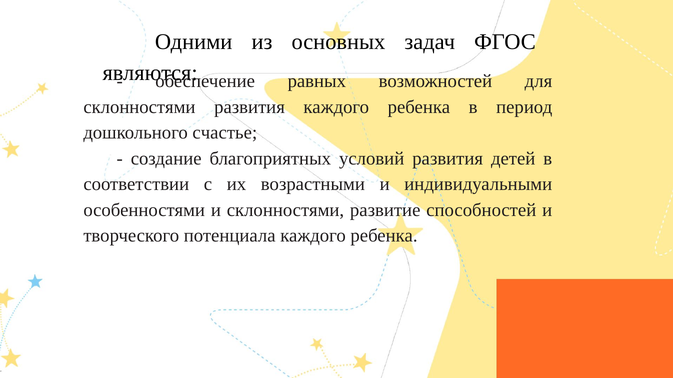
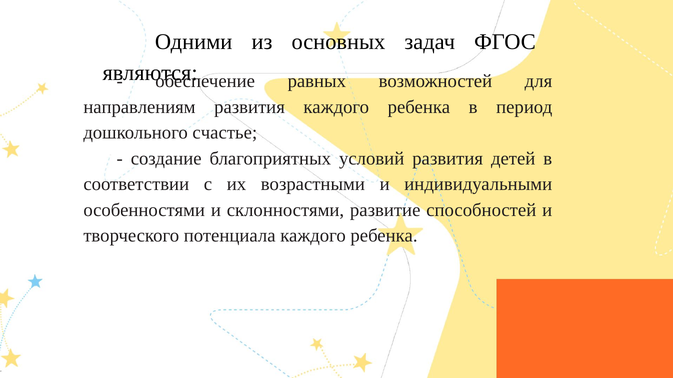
склонностями: склонностями -> направлениям (139, 107)
